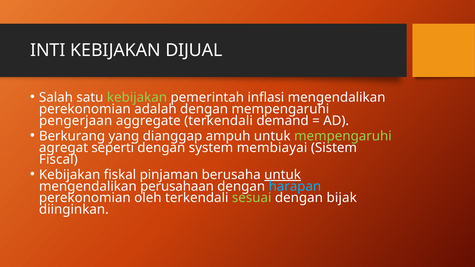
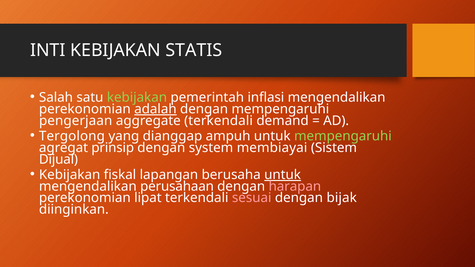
DIJUAL: DIJUAL -> STATIS (194, 50)
adalah underline: none -> present (155, 109)
Berkurang: Berkurang -> Tergolong (72, 136)
seperti: seperti -> prinsip (113, 148)
Fiscal: Fiscal -> Dijual (58, 159)
pinjaman: pinjaman -> lapangan (169, 175)
harapan colour: light blue -> pink (295, 186)
oleh: oleh -> lipat (148, 198)
sesuai colour: light green -> pink (252, 198)
